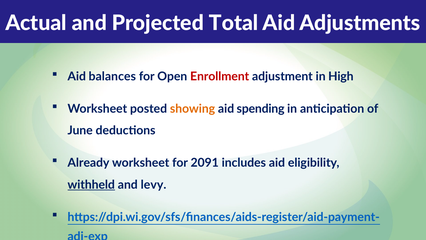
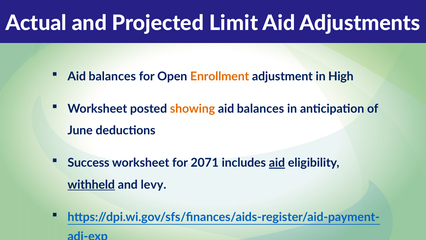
Total: Total -> Limit (234, 23)
Enrollment colour: red -> orange (220, 76)
spending: spending -> balances (260, 109)
Already: Already -> Success (89, 163)
2091: 2091 -> 2071 (205, 163)
aid underline: none -> present (277, 163)
